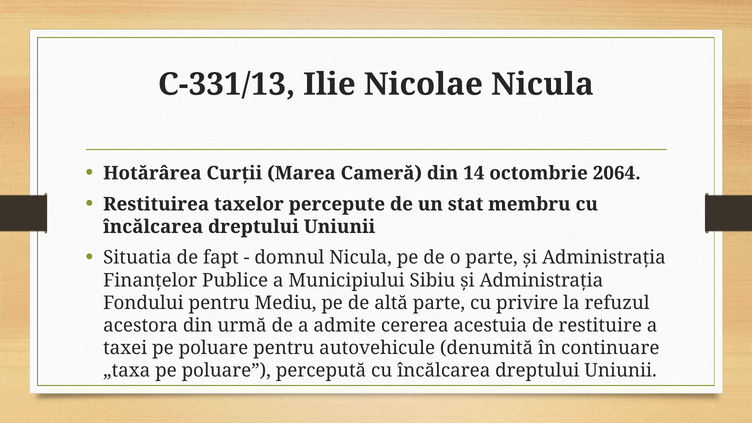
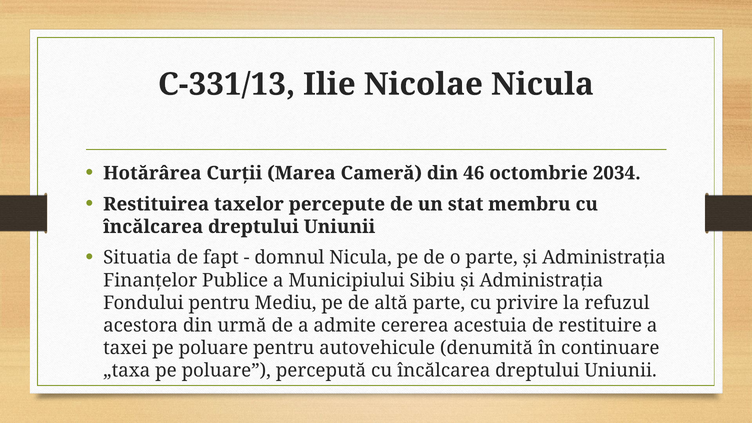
14: 14 -> 46 (474, 173)
2064: 2064 -> 2034 (617, 173)
